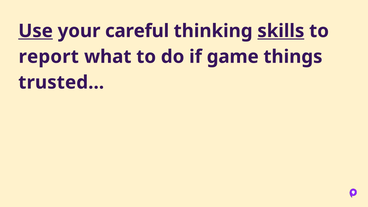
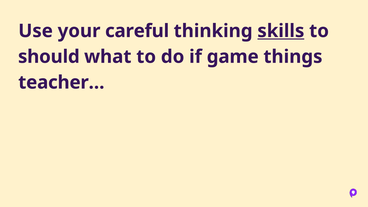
Use underline: present -> none (36, 31)
report: report -> should (49, 57)
trusted…: trusted… -> teacher… (61, 82)
